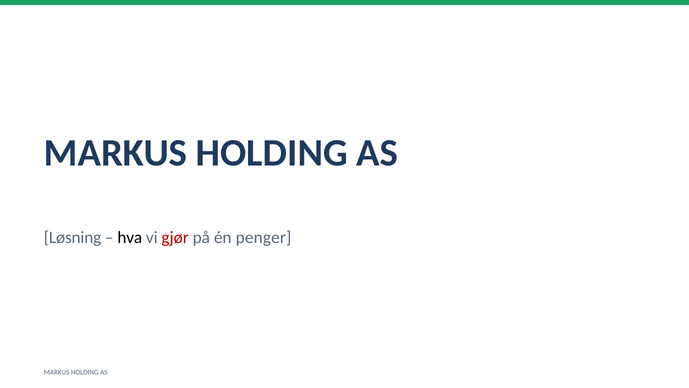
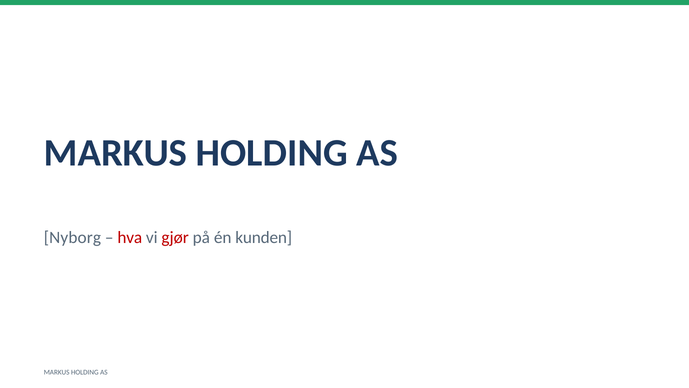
Løsning: Løsning -> Nyborg (72, 237)
hva colour: black -> red (130, 237)
penger: penger -> kunden (264, 237)
